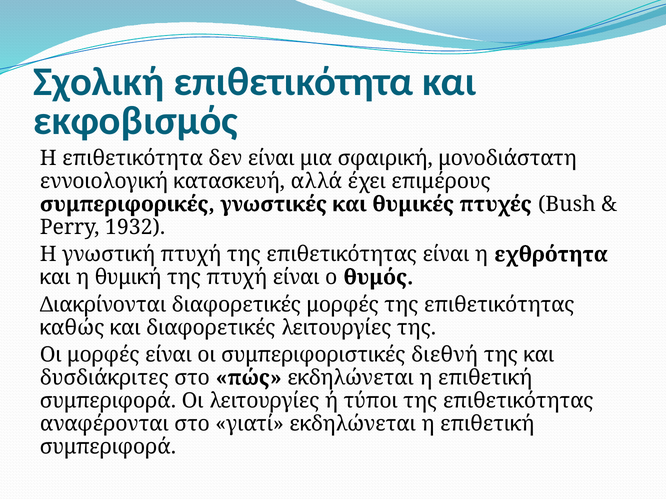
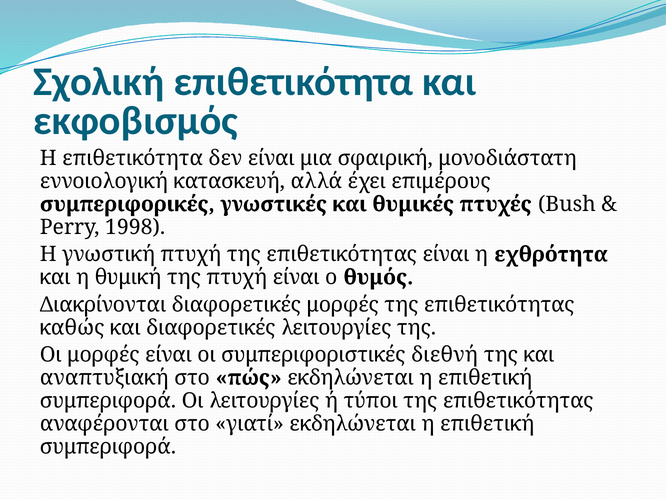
1932: 1932 -> 1998 (135, 227)
δυσδιάκριτες: δυσδιάκριτες -> αναπτυξιακή (104, 378)
